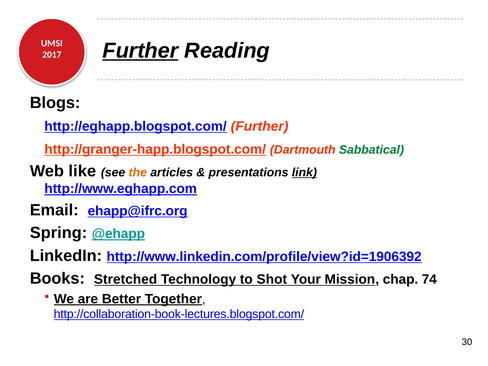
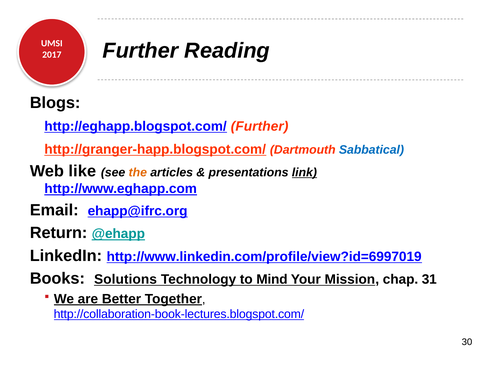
Further underline: present -> none (140, 51)
Sabbatical colour: green -> blue (371, 150)
Spring: Spring -> Return (59, 233)
http://www.linkedin.com/profile/view?id=1906392: http://www.linkedin.com/profile/view?id=1906392 -> http://www.linkedin.com/profile/view?id=6997019 (264, 257)
Stretched: Stretched -> Solutions (126, 279)
Shot: Shot -> Mind (272, 279)
74: 74 -> 31 (429, 279)
